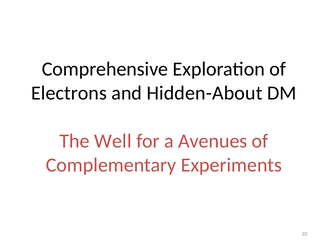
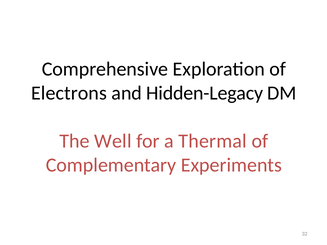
Hidden-About: Hidden-About -> Hidden-Legacy (205, 93)
Avenues: Avenues -> Thermal (213, 141)
